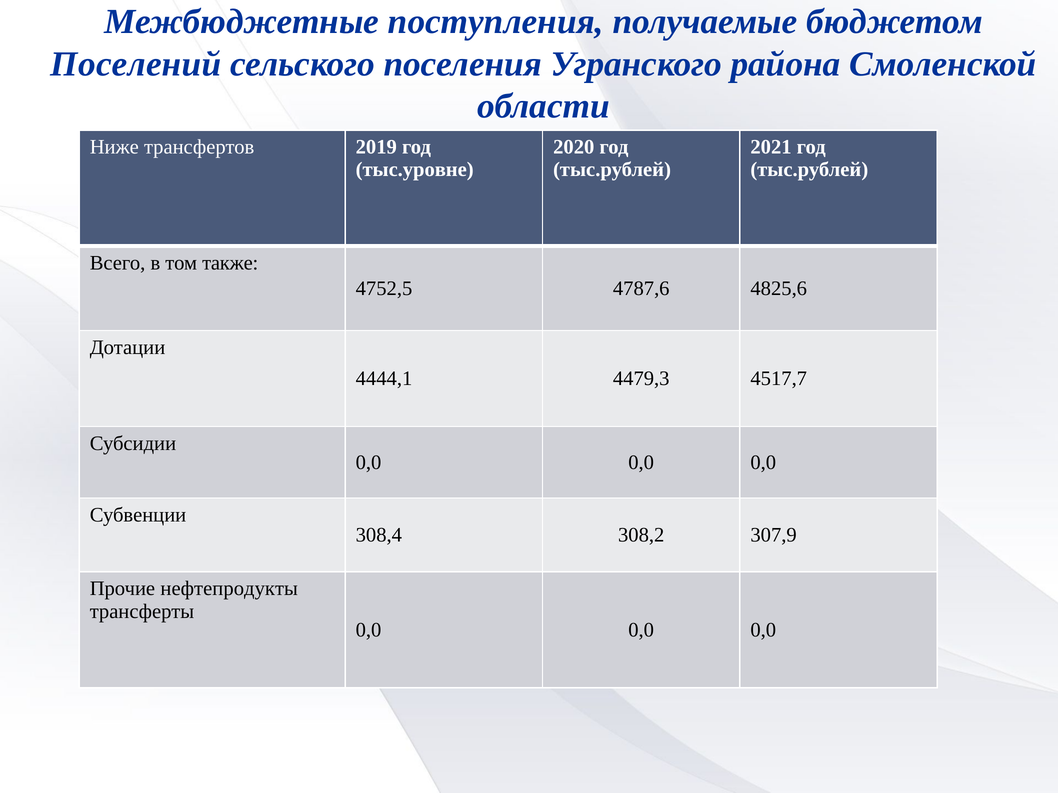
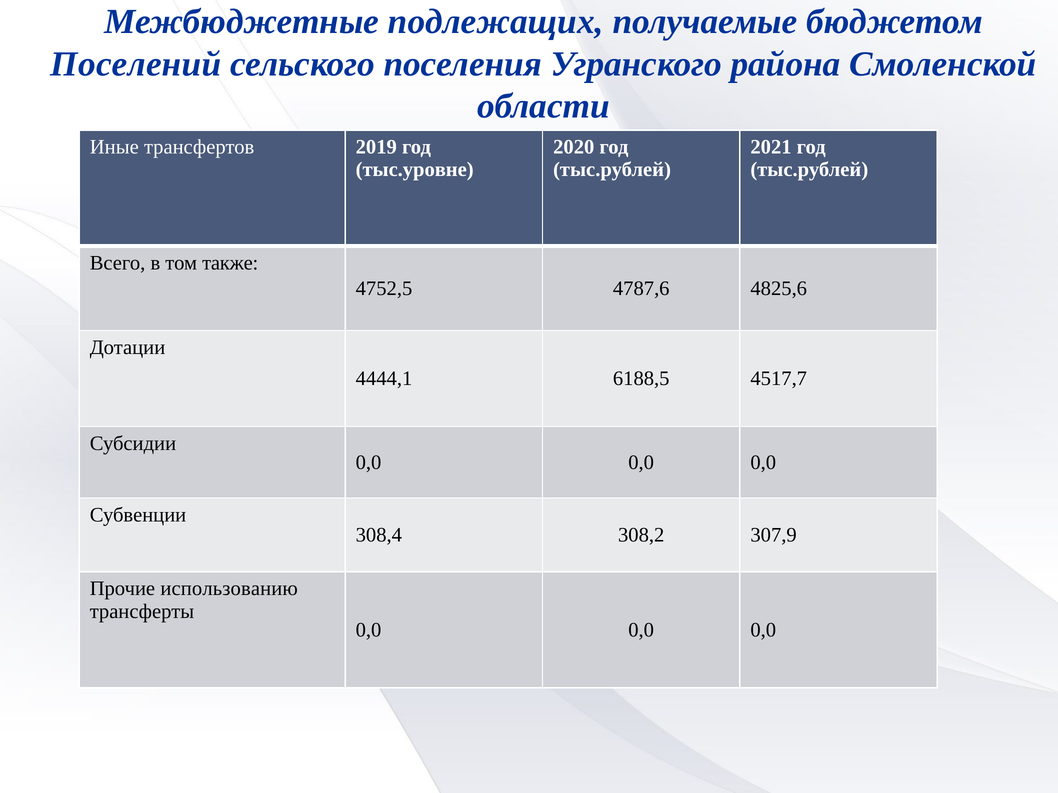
поступления: поступления -> подлежащих (496, 22)
Ниже: Ниже -> Иные (114, 147)
4479,3: 4479,3 -> 6188,5 (641, 379)
нефтепродукты: нефтепродукты -> использованию (229, 589)
